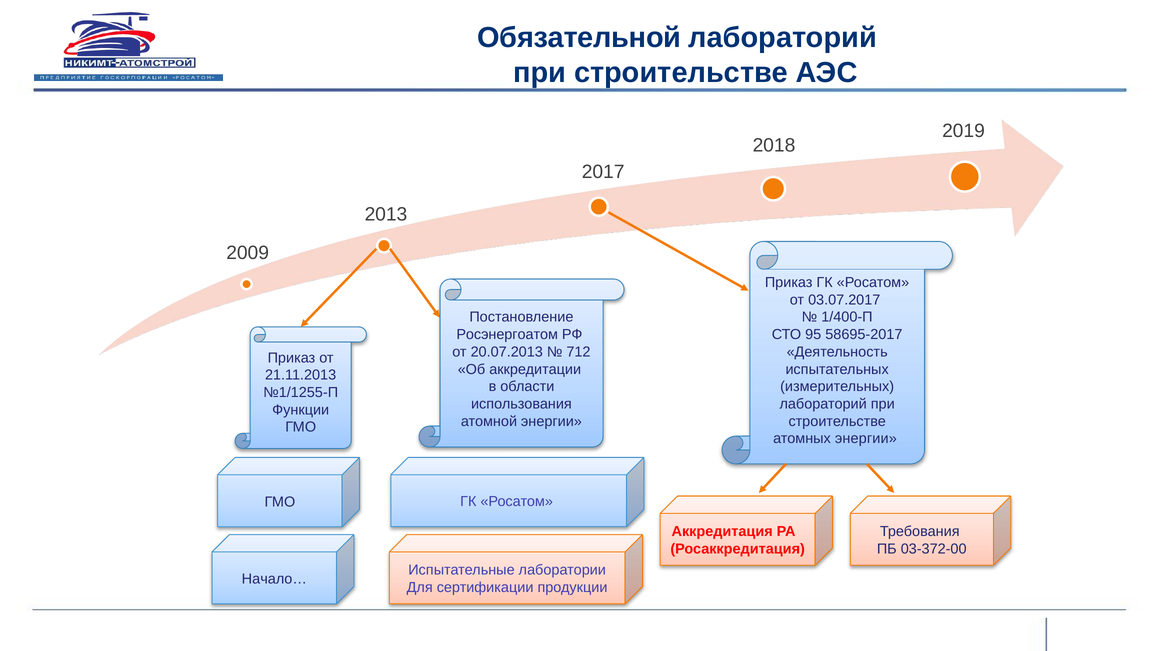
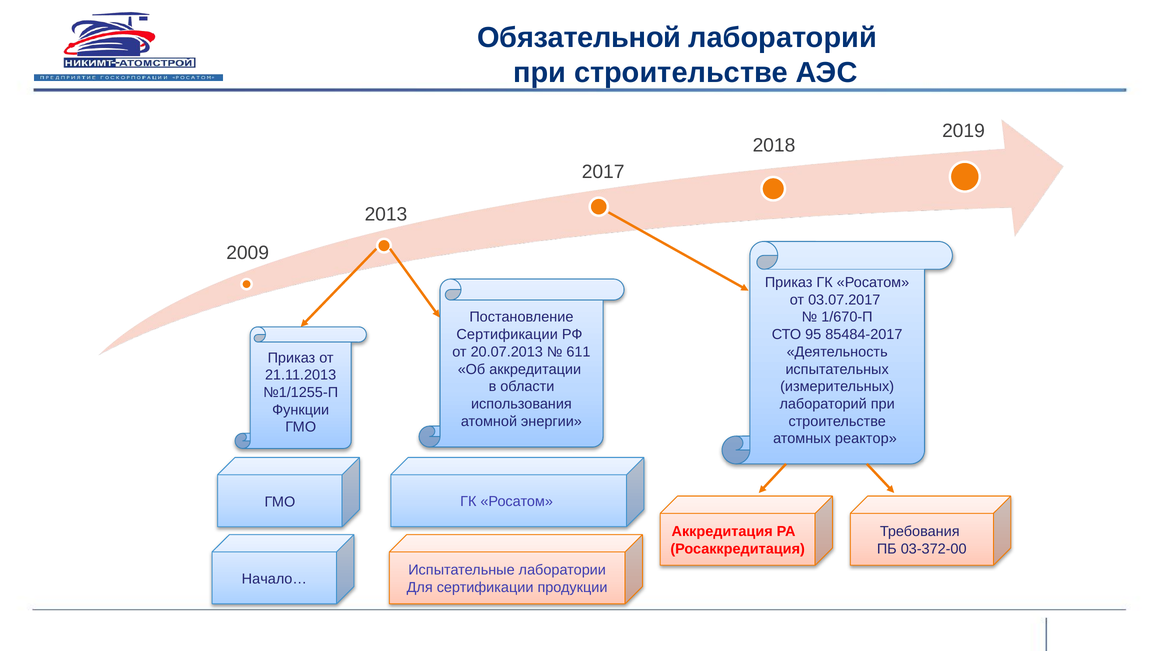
1/400-П: 1/400-П -> 1/670-П (847, 317)
Росэнергоатом: Росэнергоатом -> Сертификации (507, 335)
58695-2017: 58695-2017 -> 85484-2017 (864, 335)
712: 712 -> 611 (578, 352)
атомных энергии: энергии -> реактор (866, 439)
